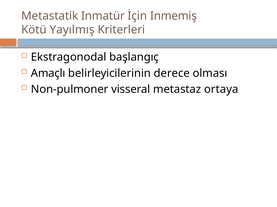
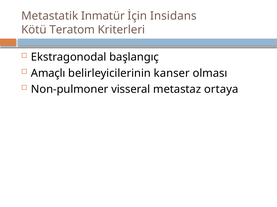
Inmemiş: Inmemiş -> Insidans (173, 16)
Yayılmış: Yayılmış -> Teratom (72, 30)
derece: derece -> kanser (172, 73)
